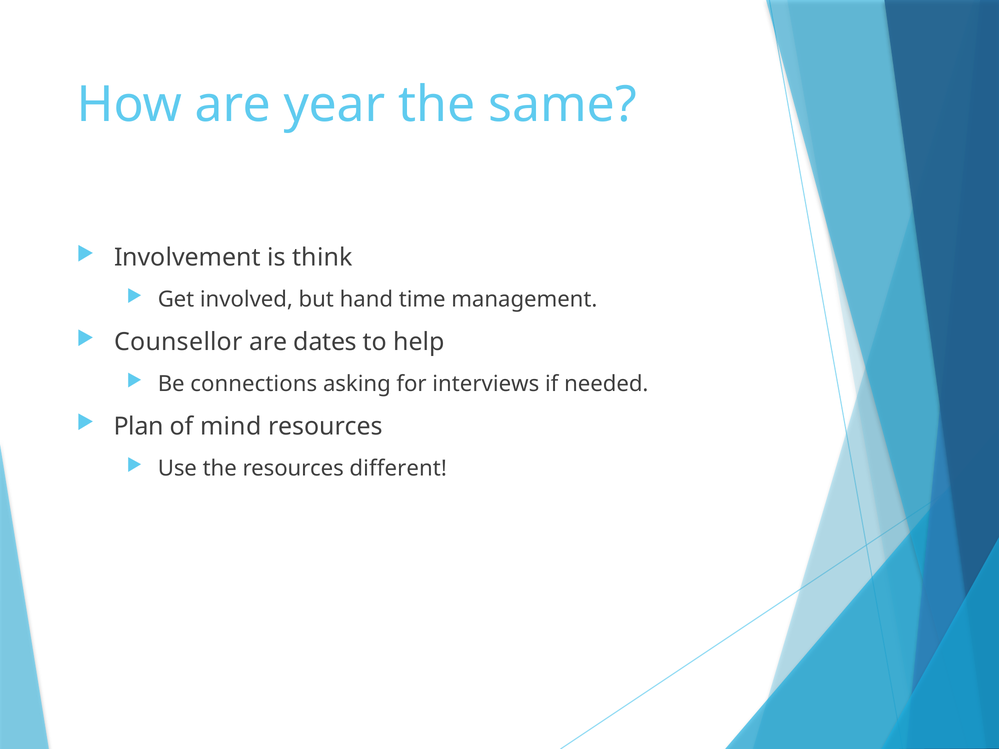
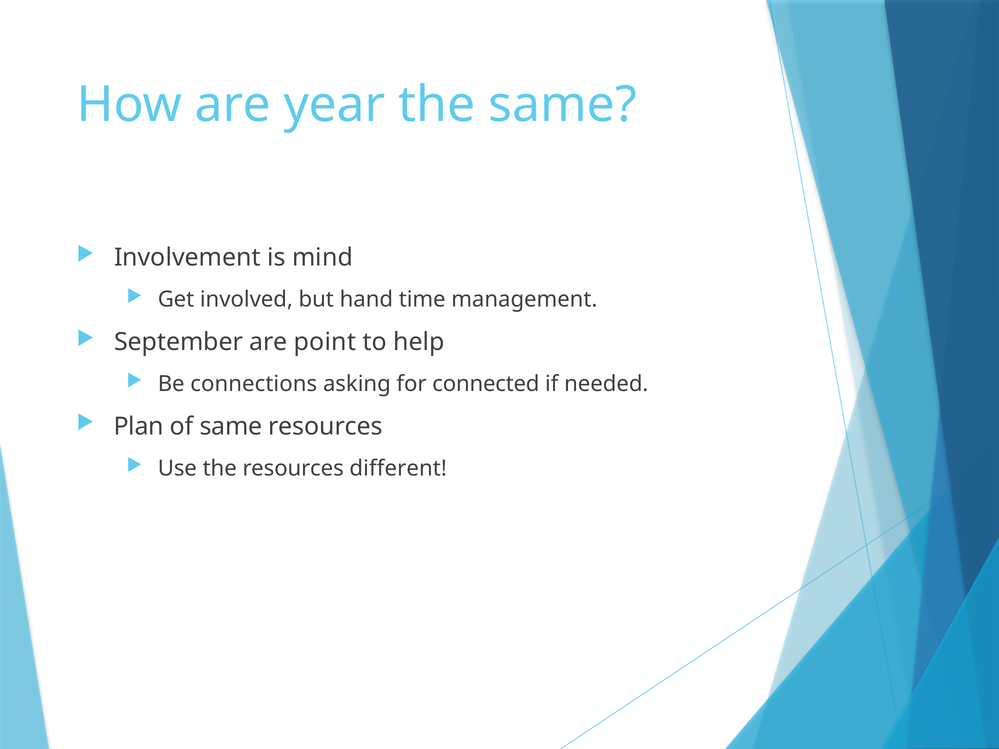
think: think -> mind (322, 258)
Counsellor: Counsellor -> September (179, 342)
dates: dates -> point (325, 342)
interviews: interviews -> connected (486, 384)
of mind: mind -> same (231, 427)
